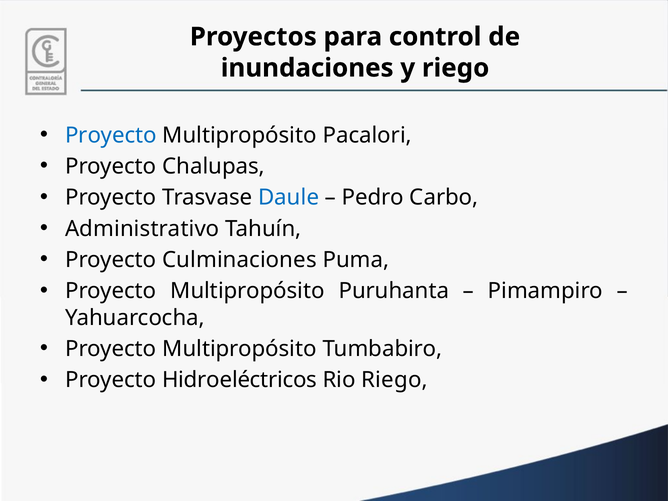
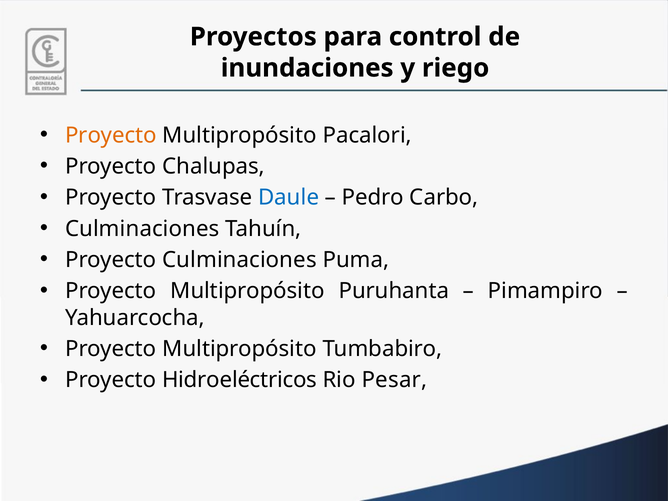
Proyecto colour: blue -> orange (111, 135)
Administrativo: Administrativo -> Culminaciones (142, 229)
Rio Riego: Riego -> Pesar (395, 380)
